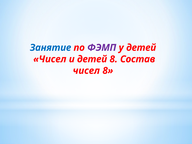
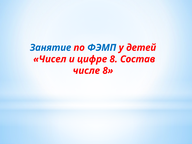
ФЭМП colour: purple -> blue (102, 48)
и детей: детей -> цифре (92, 59)
чисел: чисел -> числе (86, 71)
